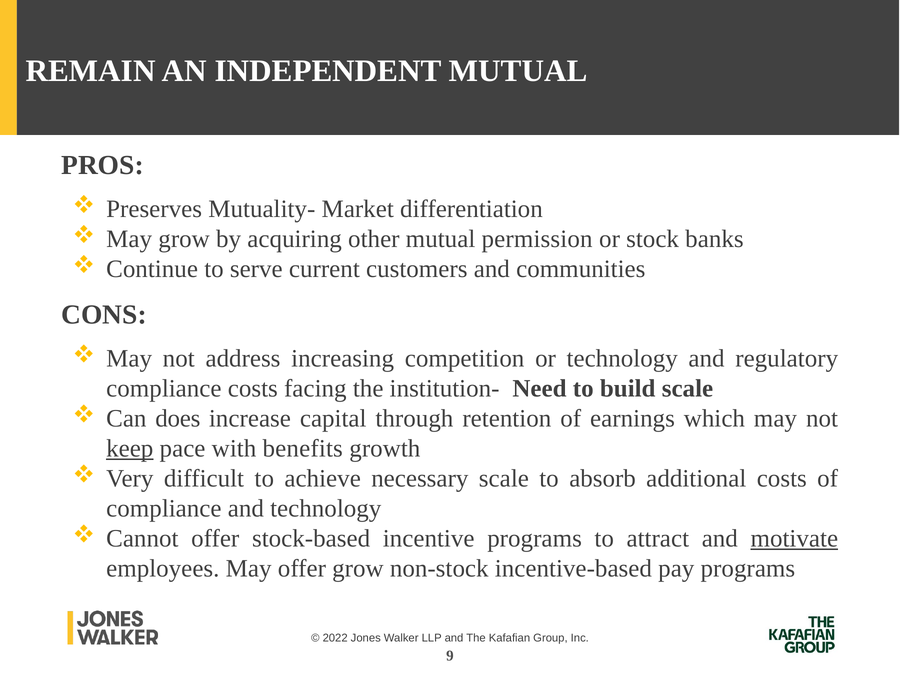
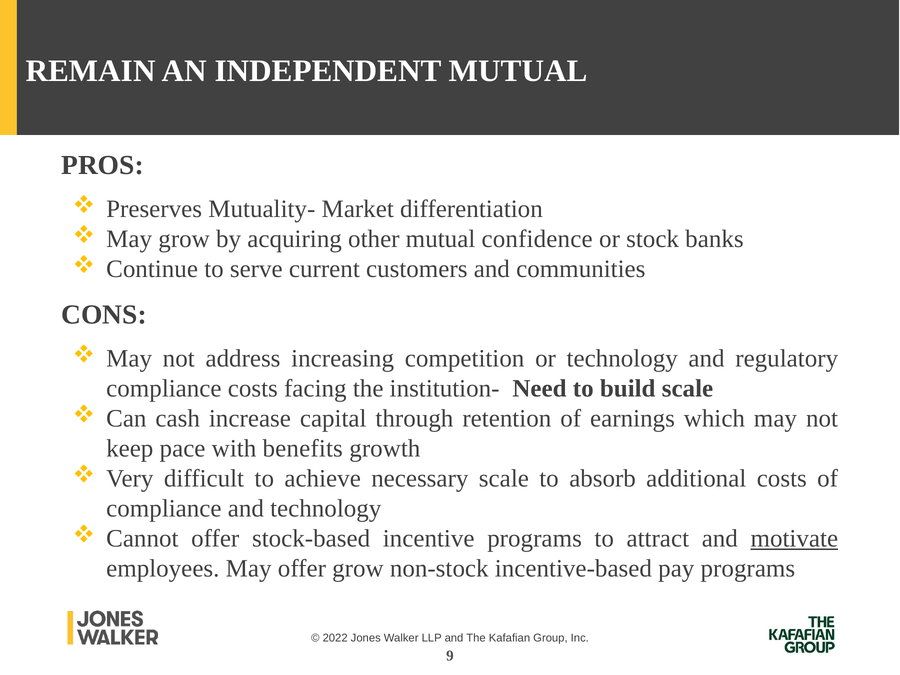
permission: permission -> confidence (537, 239)
does: does -> cash (178, 418)
keep underline: present -> none (130, 448)
